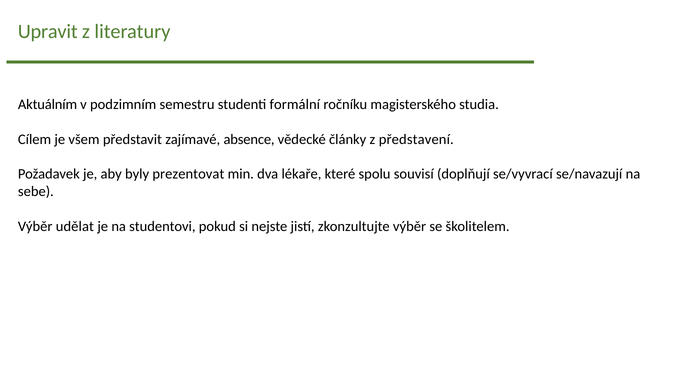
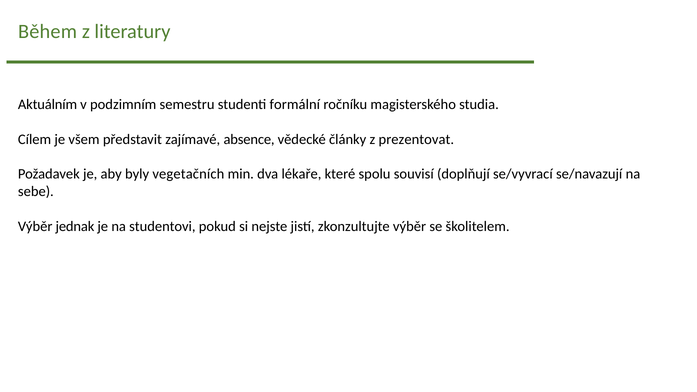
Upravit: Upravit -> Během (48, 32)
představení: představení -> prezentovat (416, 139)
prezentovat: prezentovat -> vegetačních (188, 174)
udělat: udělat -> jednak (75, 226)
